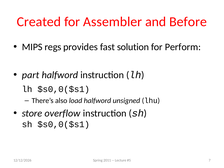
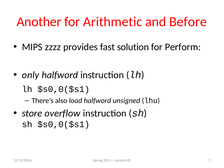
Created: Created -> Another (39, 22)
Assembler: Assembler -> Arithmetic (113, 22)
regs: regs -> zzzz (53, 47)
part: part -> only (31, 75)
